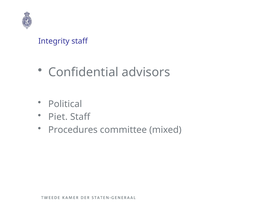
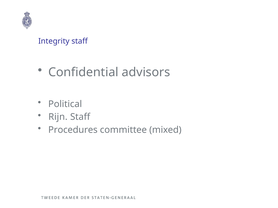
Piet: Piet -> Rijn (58, 117)
